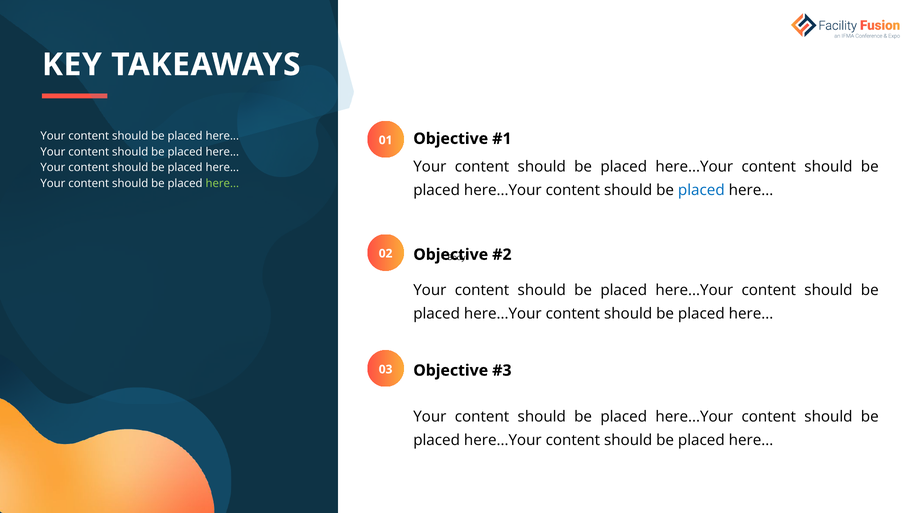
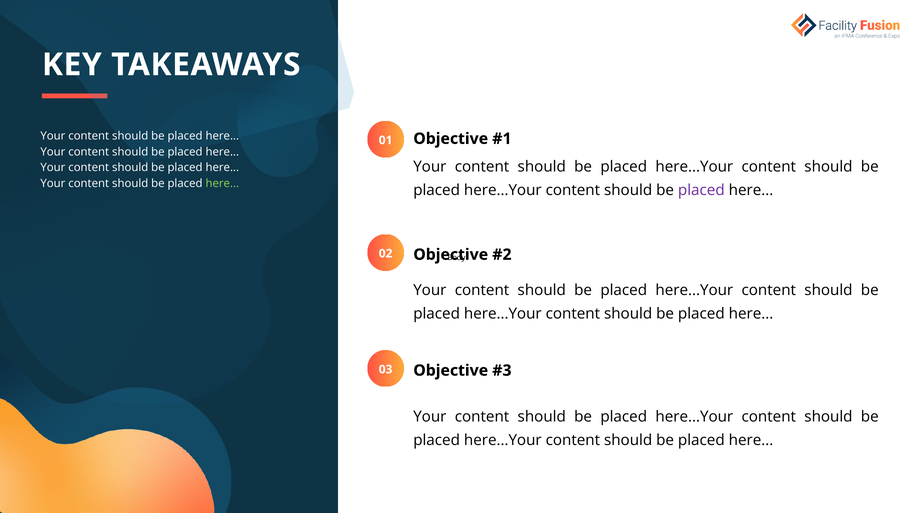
placed colour: blue -> purple (701, 190)
